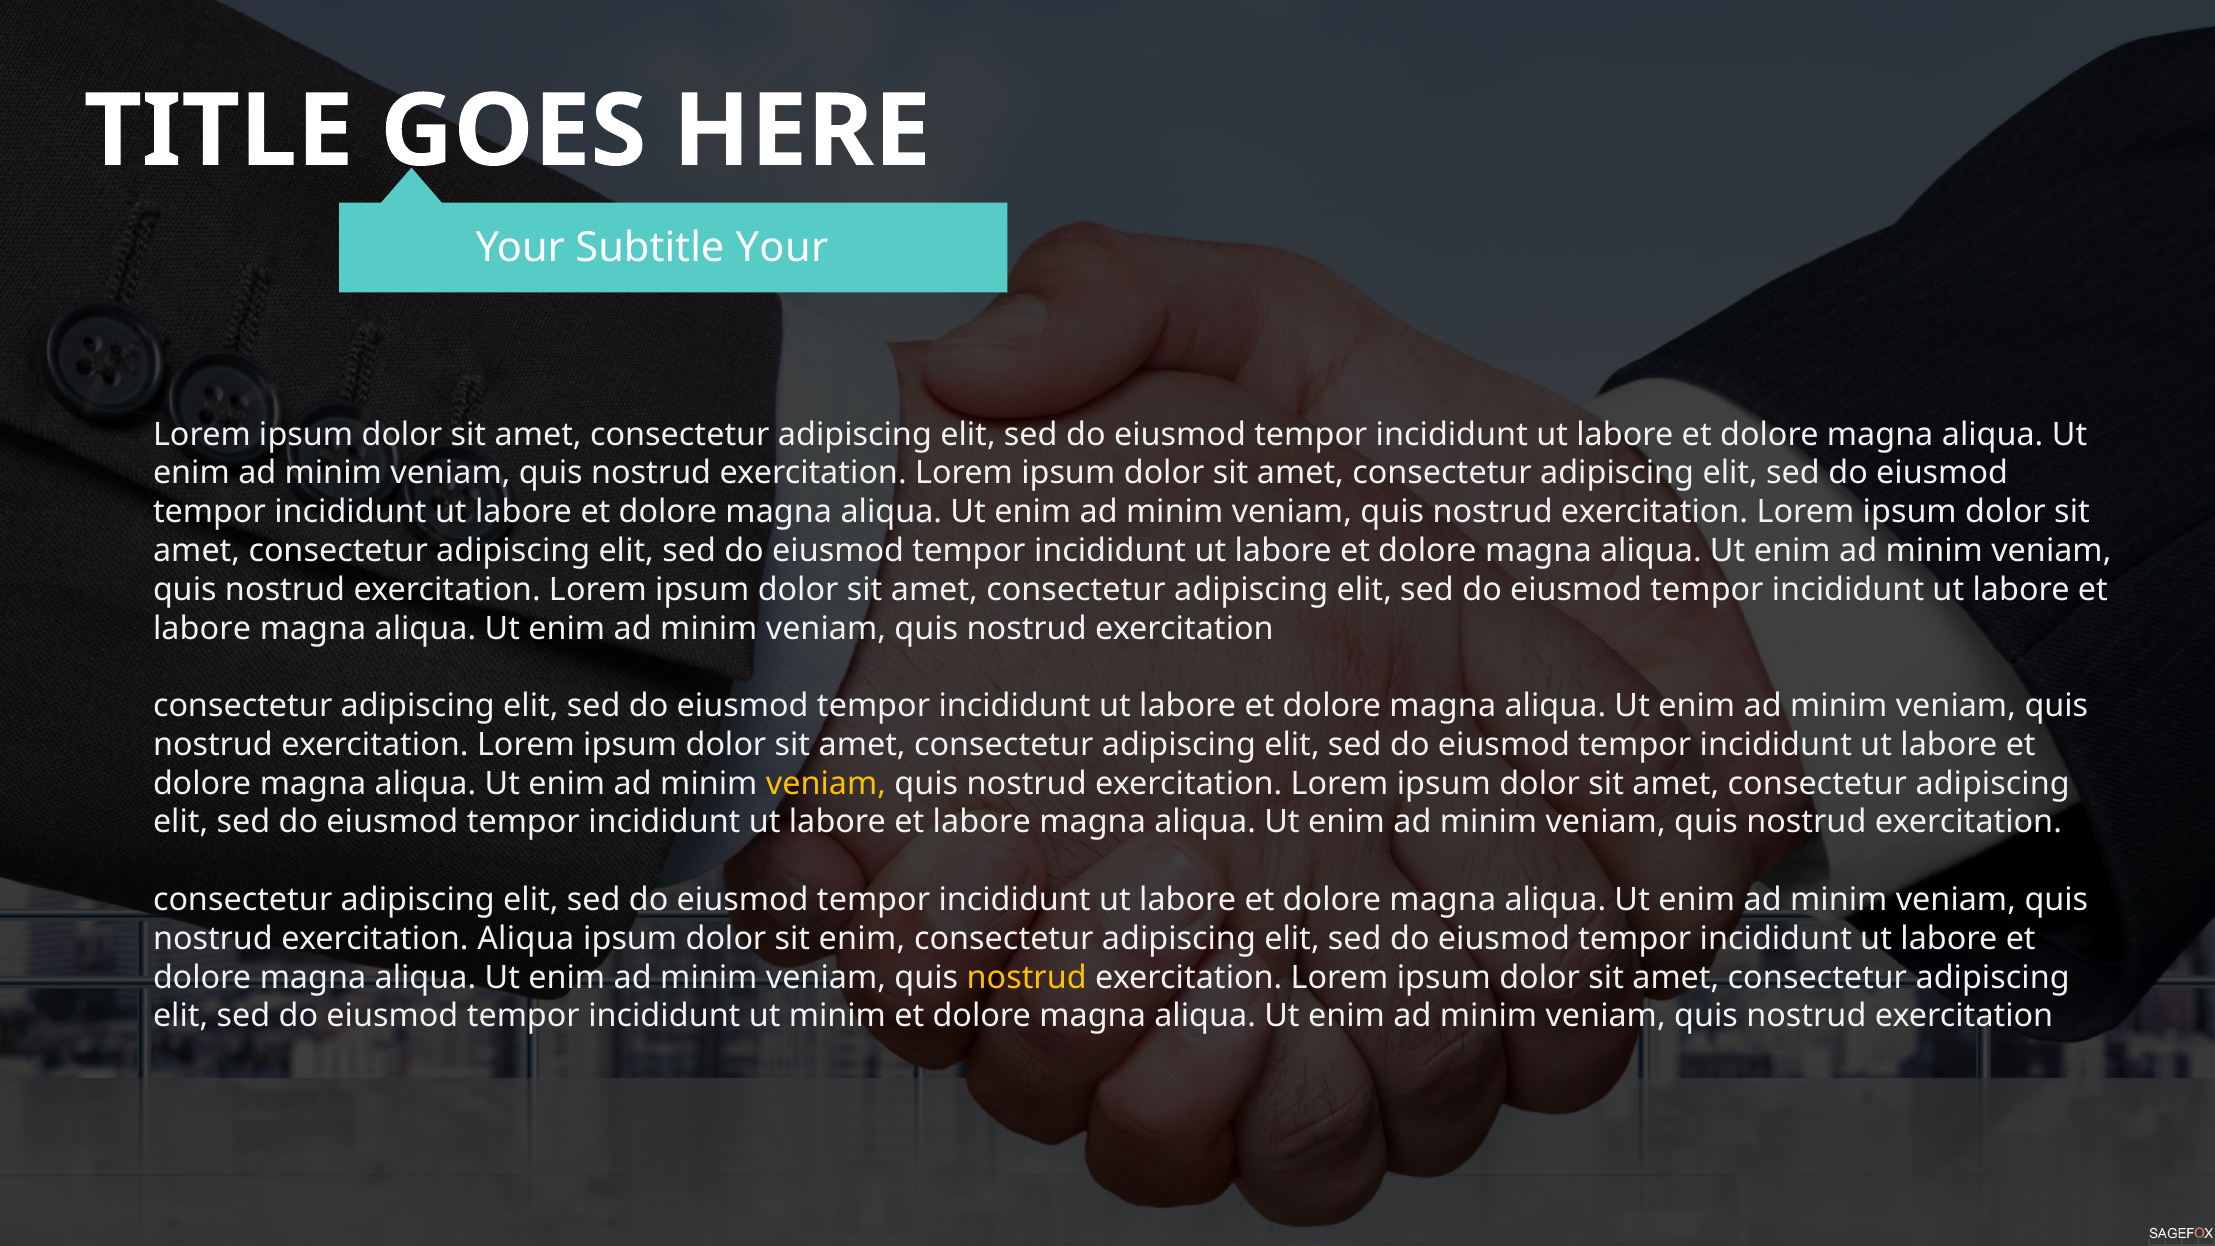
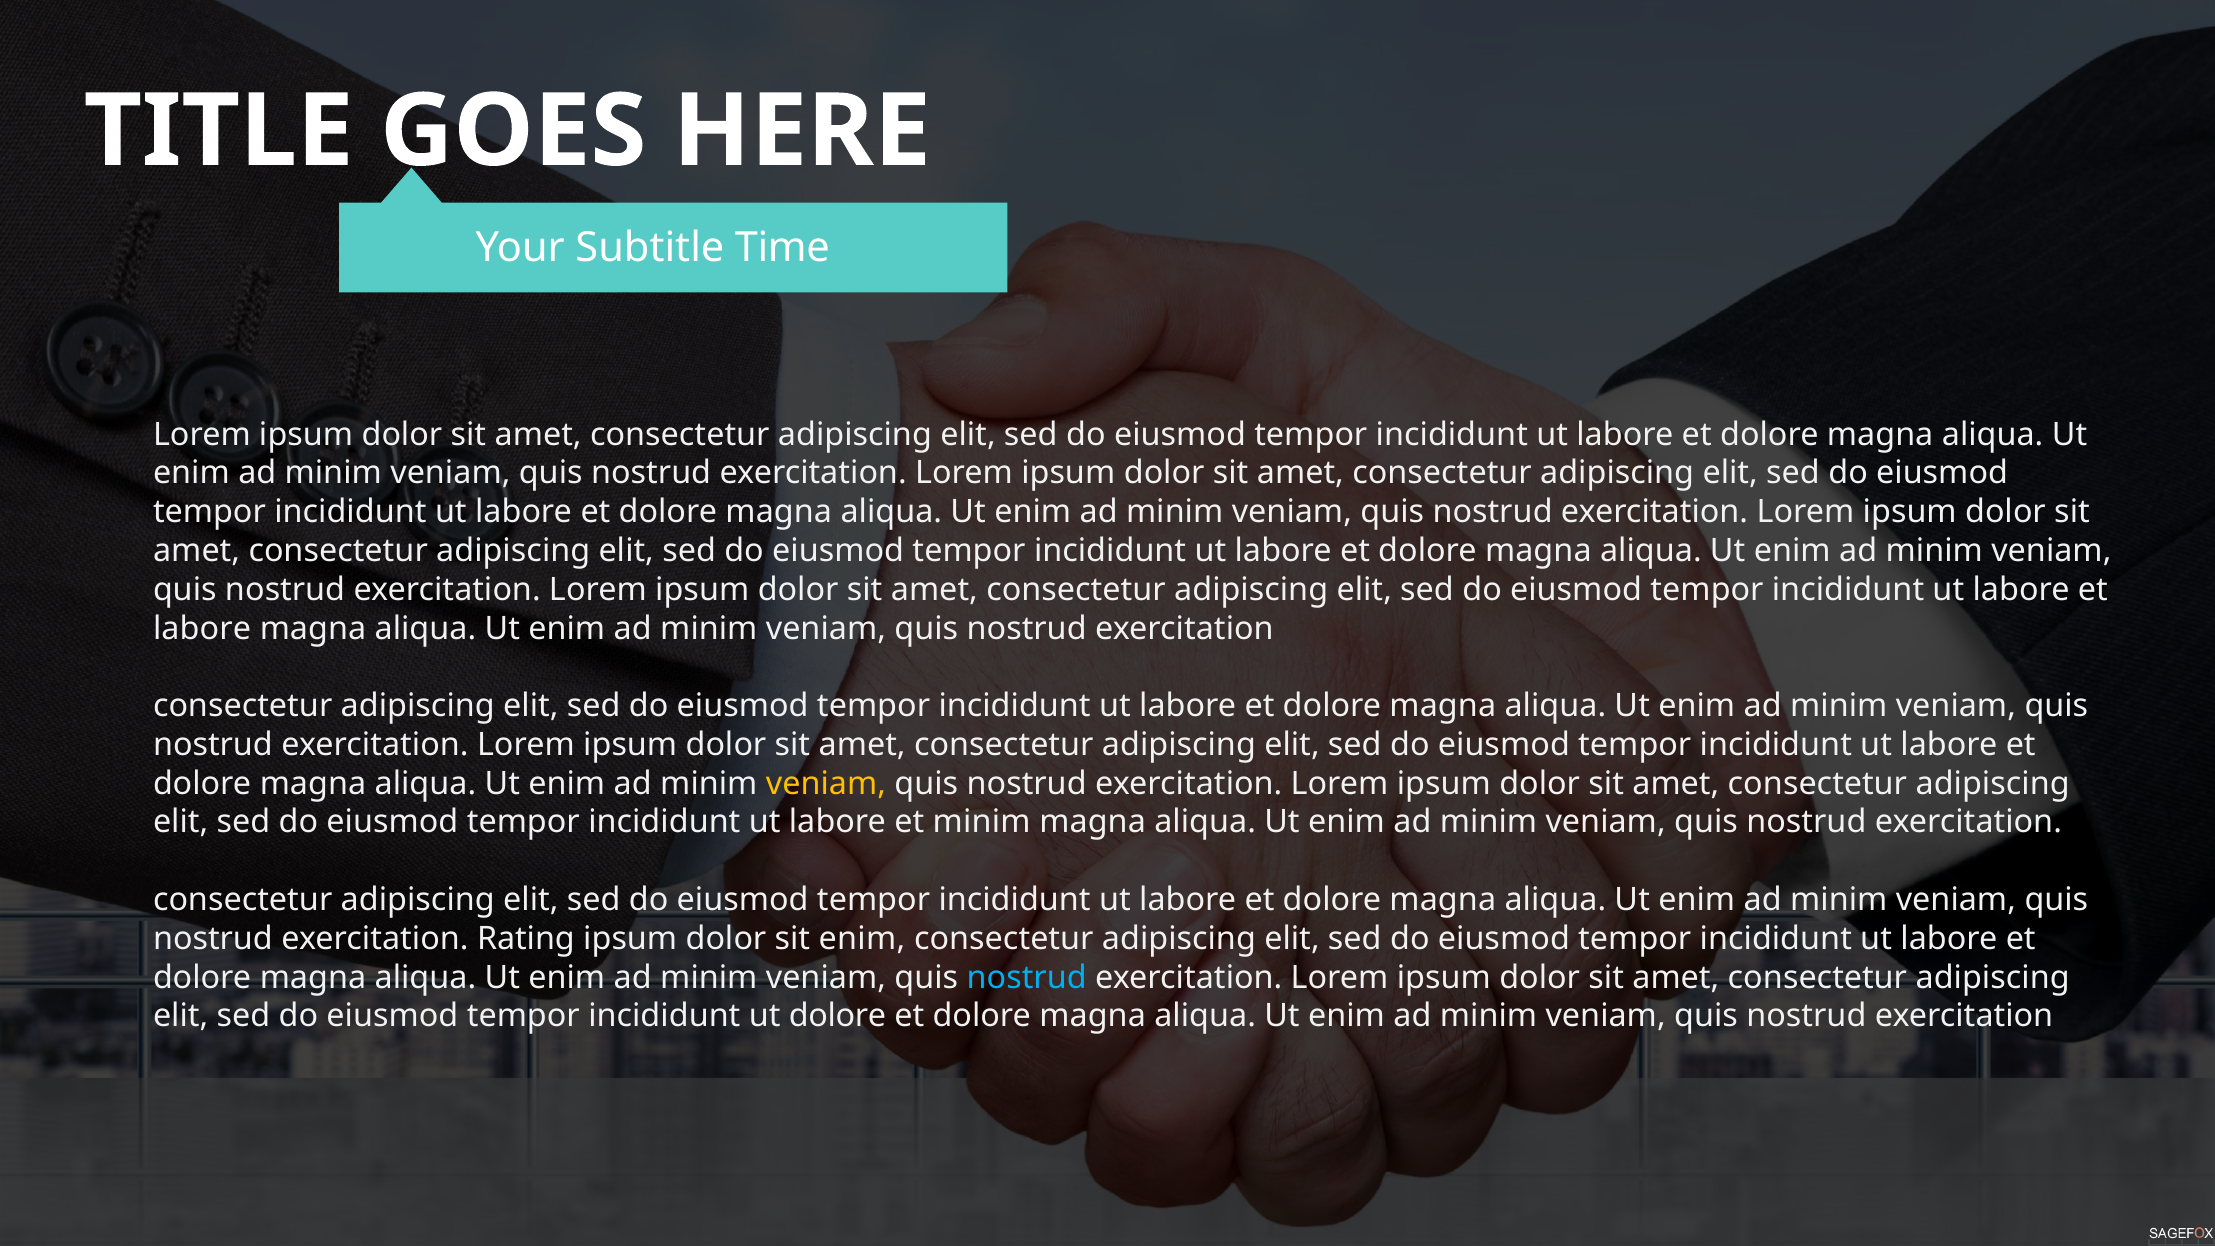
Subtitle Your: Your -> Time (782, 248)
labore: labore -> minim (982, 822)
exercitation Aliqua: Aliqua -> Rating (526, 939)
nostrud colour: yellow -> light blue (1027, 977)
ut minim: minim -> dolore (838, 1016)
